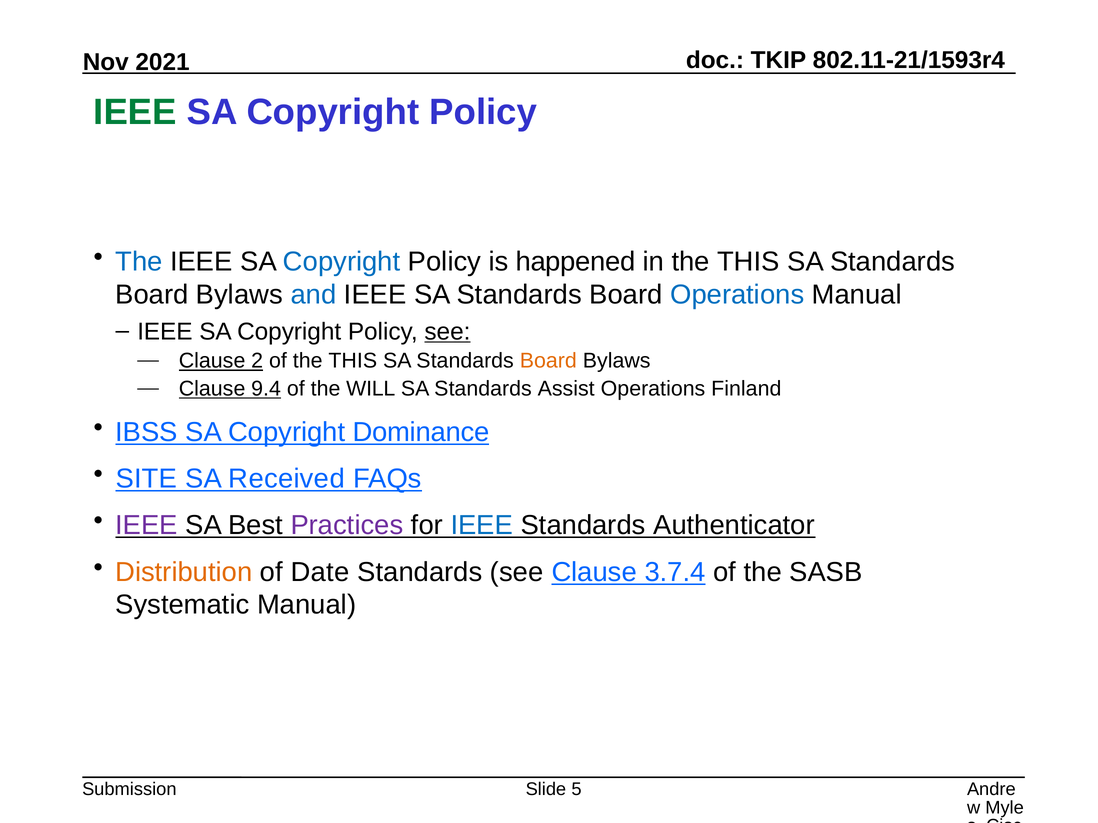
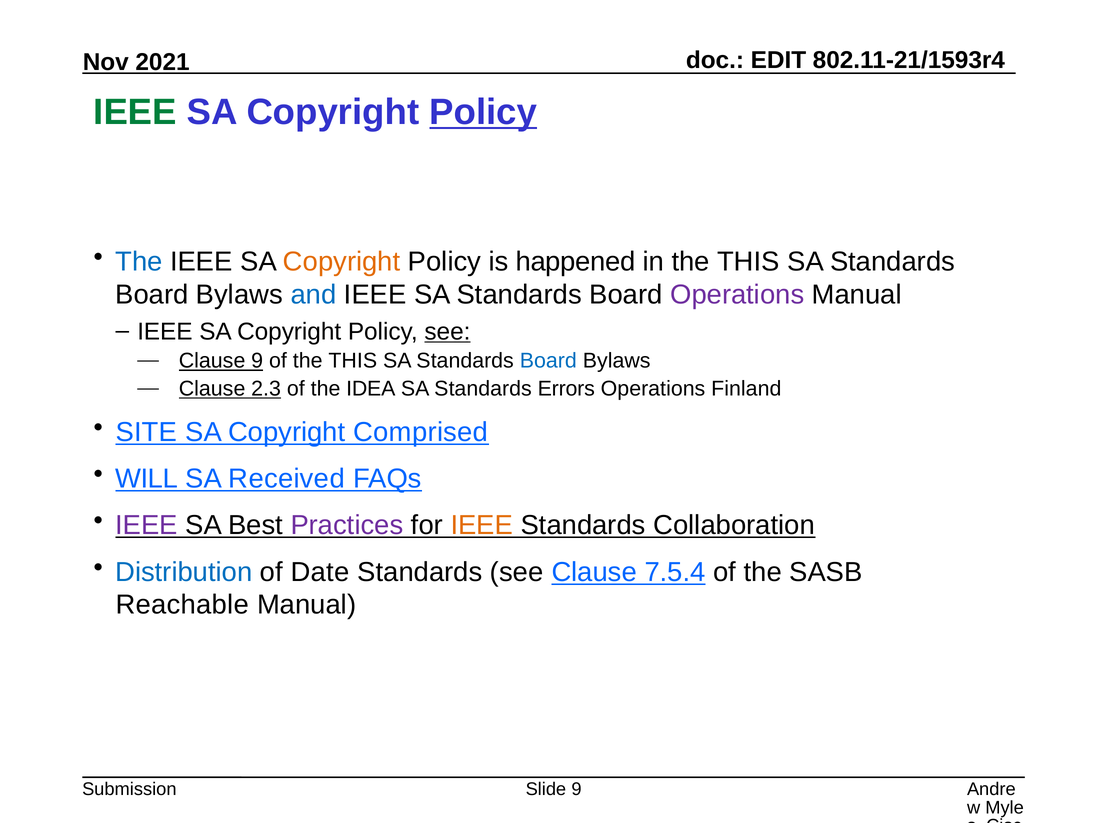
TKIP: TKIP -> EDIT (778, 60)
Policy underline: none -> present (483, 112)
Copyright colour: blue -> orange (342, 262)
Operations colour: blue -> purple (737, 295)
Clause 2: 2 -> 9 (257, 361)
Board colour: orange -> blue (548, 361)
9.4: 9.4 -> 2.3 (266, 389)
WILL: WILL -> IDEA (371, 389)
Assist: Assist -> Errors (566, 389)
IBSS: IBSS -> SITE (146, 432)
Dominance: Dominance -> Comprised (421, 432)
SITE: SITE -> WILL (147, 479)
IEEE colour: blue -> orange (482, 526)
Authenticator: Authenticator -> Collaboration (734, 526)
Distribution colour: orange -> blue (184, 572)
3.7.4: 3.7.4 -> 7.5.4 (675, 572)
Systematic: Systematic -> Reachable (182, 605)
Slide 5: 5 -> 9 (576, 790)
